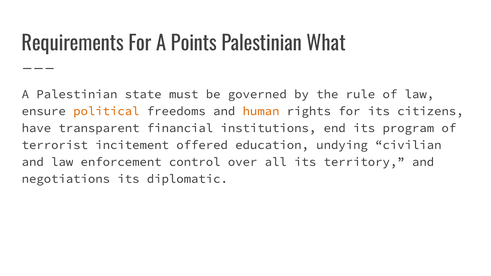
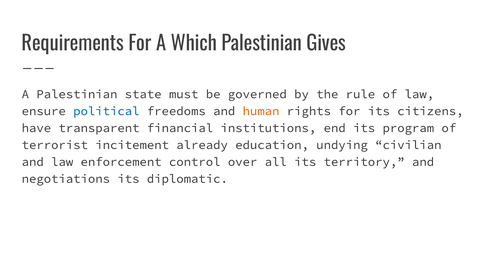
Points: Points -> Which (194, 44)
What: What -> Gives (326, 44)
political colour: orange -> blue (106, 111)
offered: offered -> already (202, 145)
